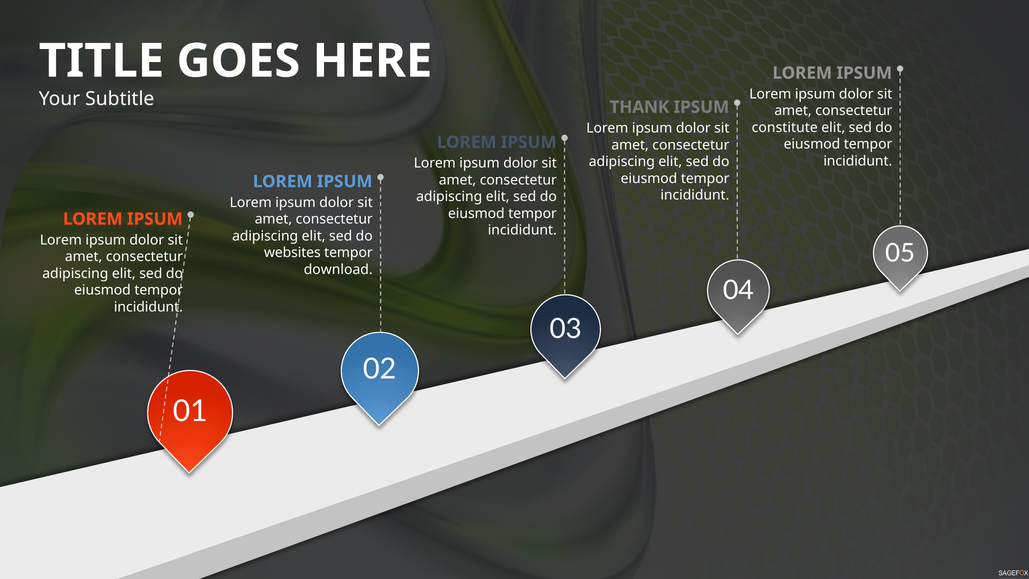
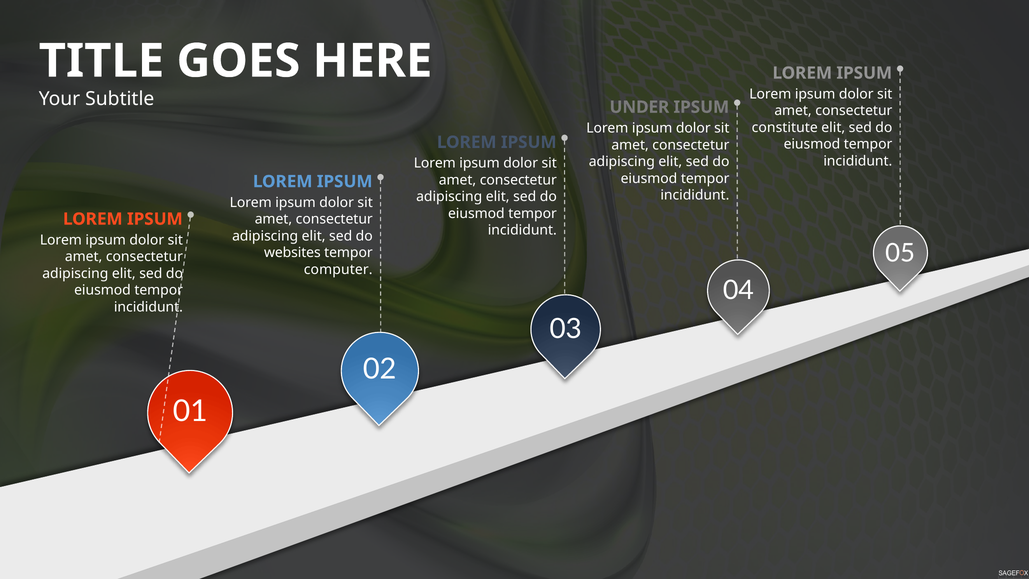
THANK: THANK -> UNDER (639, 107)
download: download -> computer (338, 269)
